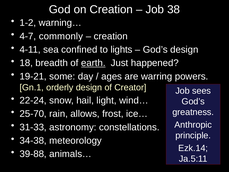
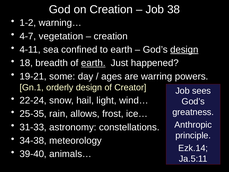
commonly: commonly -> vegetation (61, 36)
to lights: lights -> earth (121, 50)
design underline: none -> present (184, 50)
25-70: 25-70 -> 25-35 (33, 114)
39-88: 39-88 -> 39-40 (33, 154)
